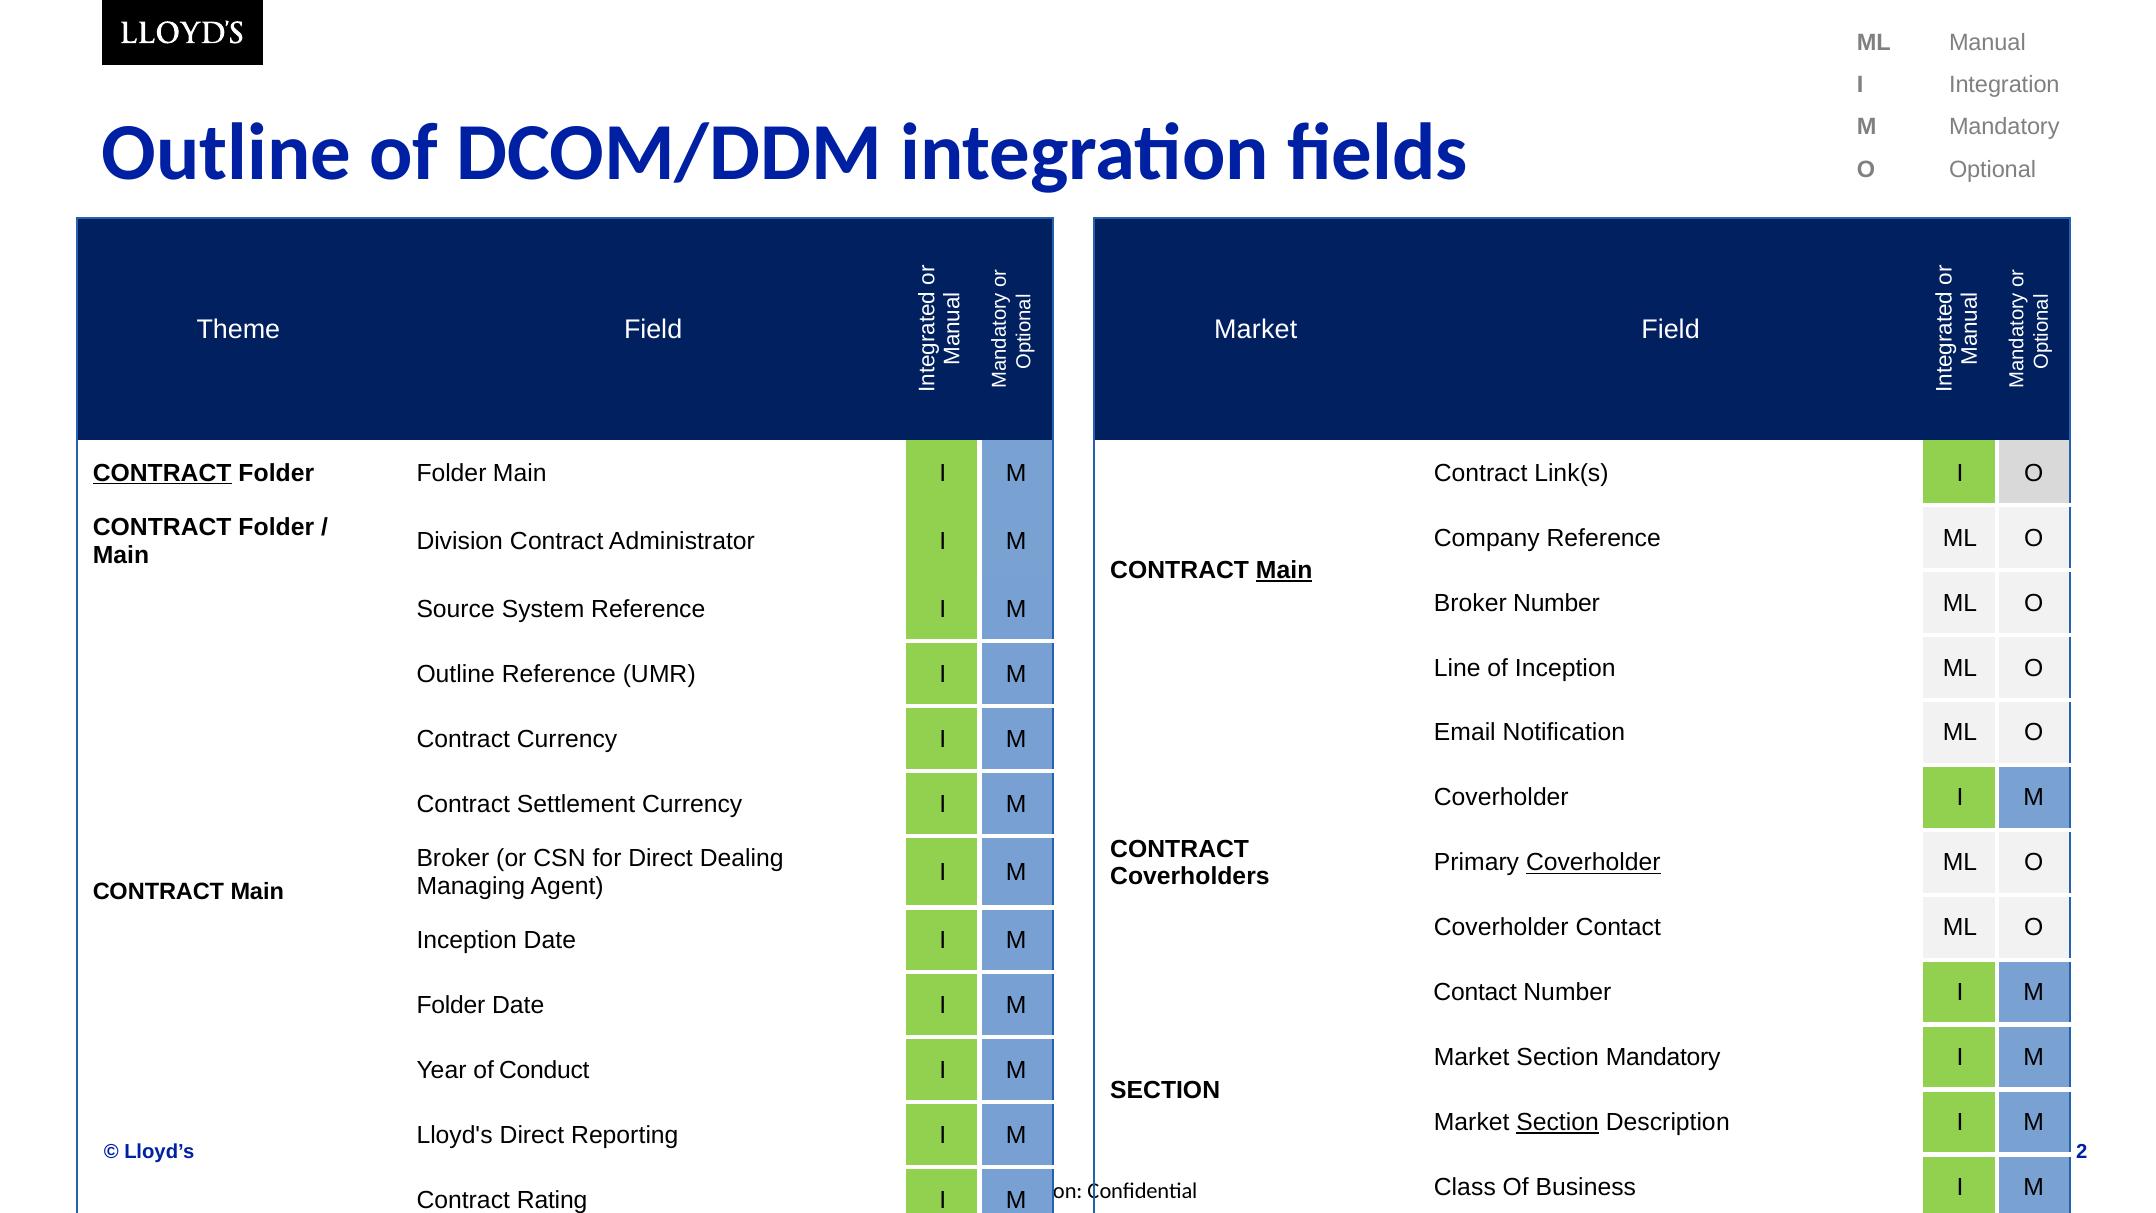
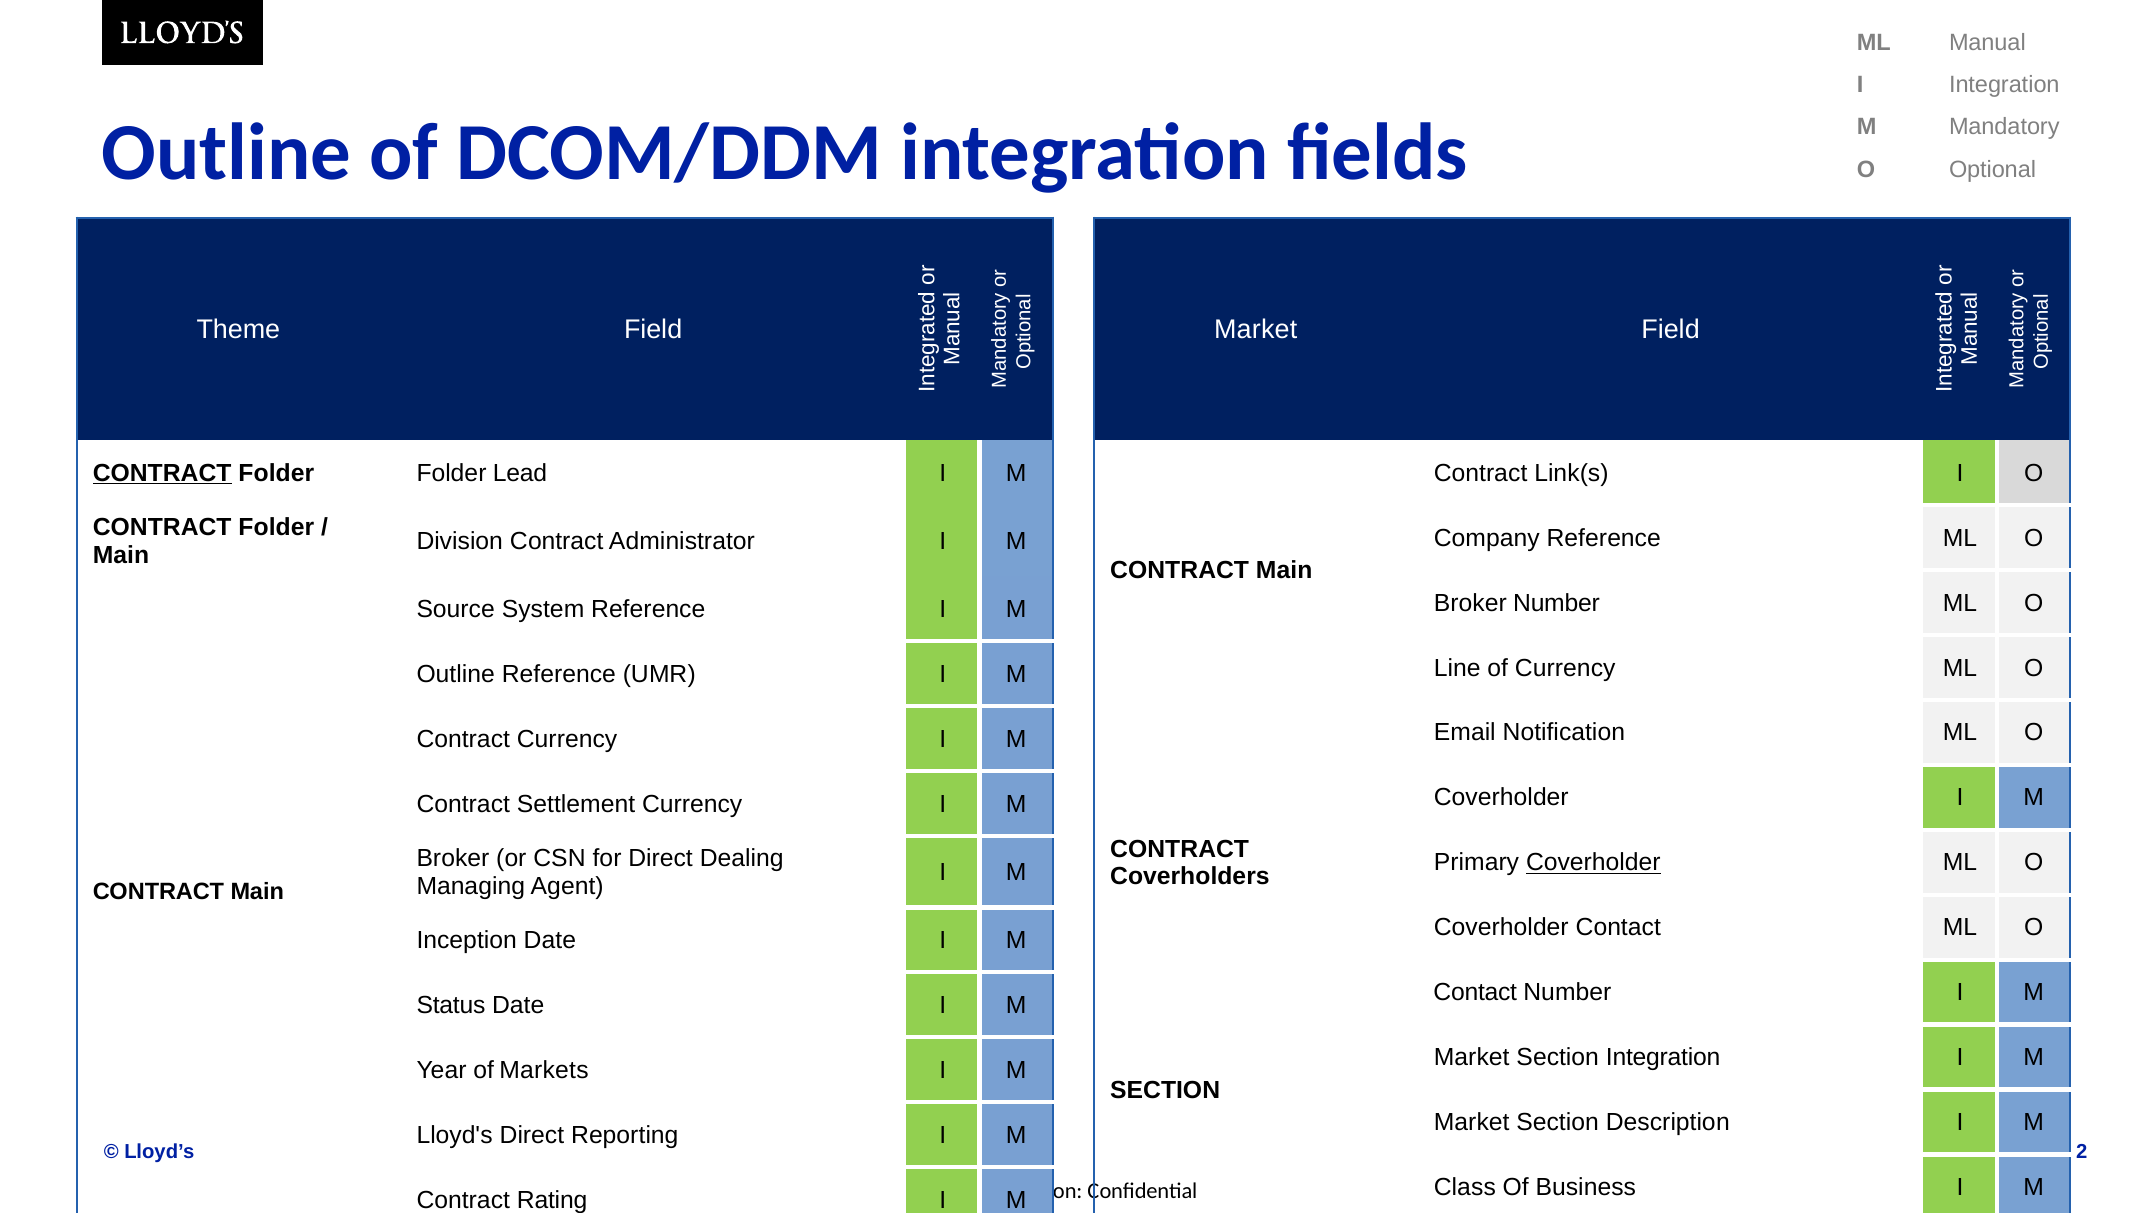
Folder Main: Main -> Lead (520, 473)
Main underline: present -> none (1284, 570)
of Inception: Inception -> Currency (1565, 668)
Folder: Folder -> Status (451, 1005)
Section Mandatory: Mandatory -> Integration (1663, 1057)
Conduct: Conduct -> Markets (544, 1070)
Section underline: present -> none (1558, 1122)
